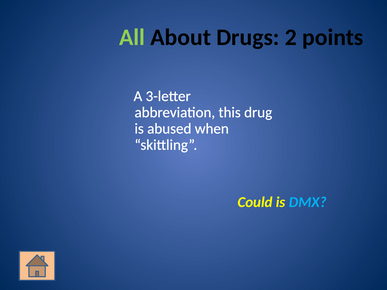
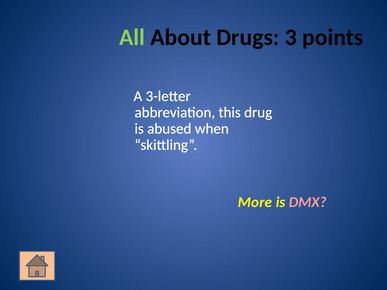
2: 2 -> 3 (291, 37)
Could: Could -> More (255, 202)
DMX colour: light blue -> pink (308, 202)
